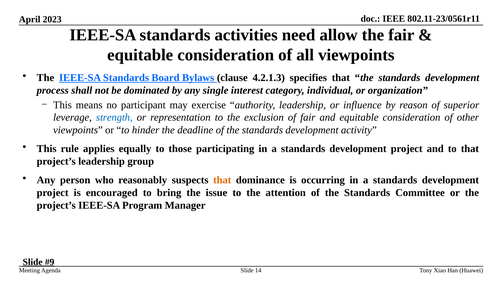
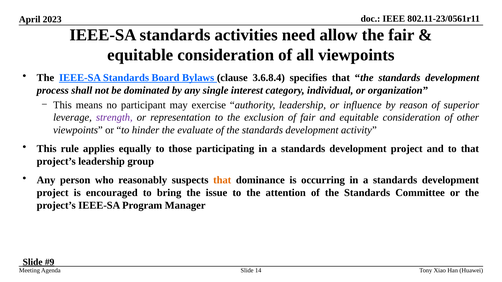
4.2.1.3: 4.2.1.3 -> 3.6.8.4 (269, 78)
strength colour: blue -> purple (114, 118)
deadline: deadline -> evaluate (195, 130)
